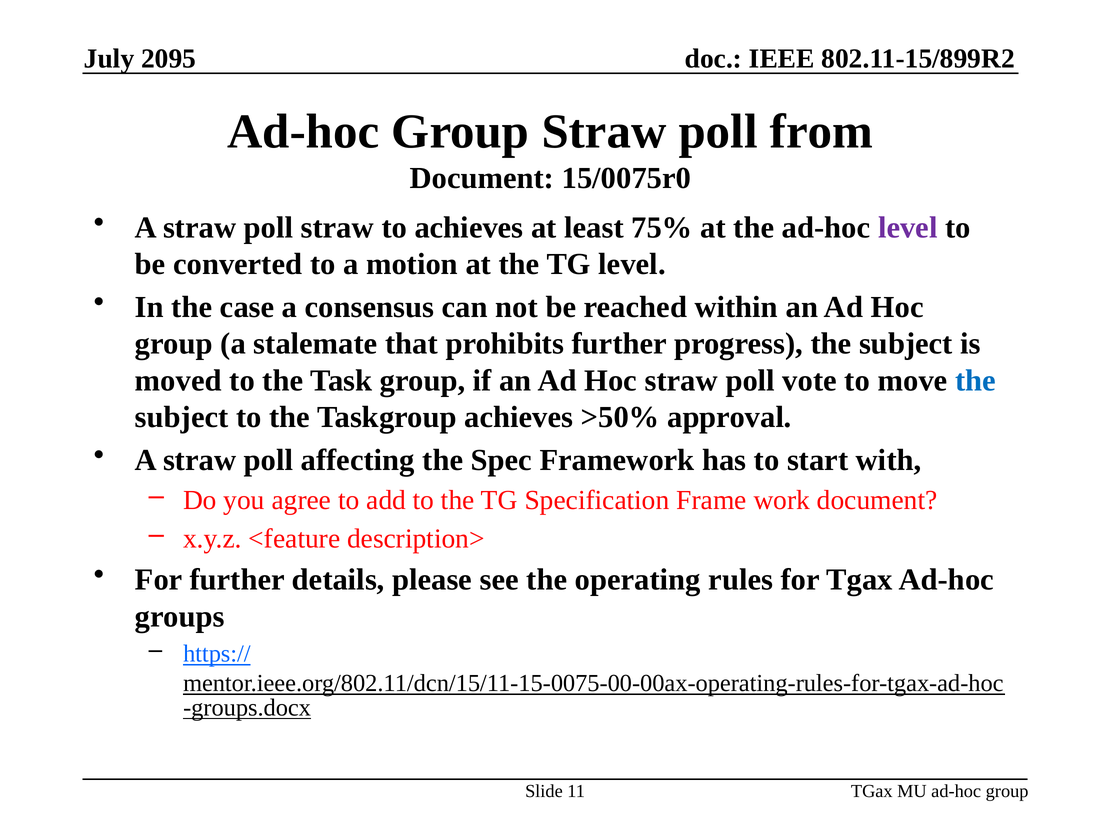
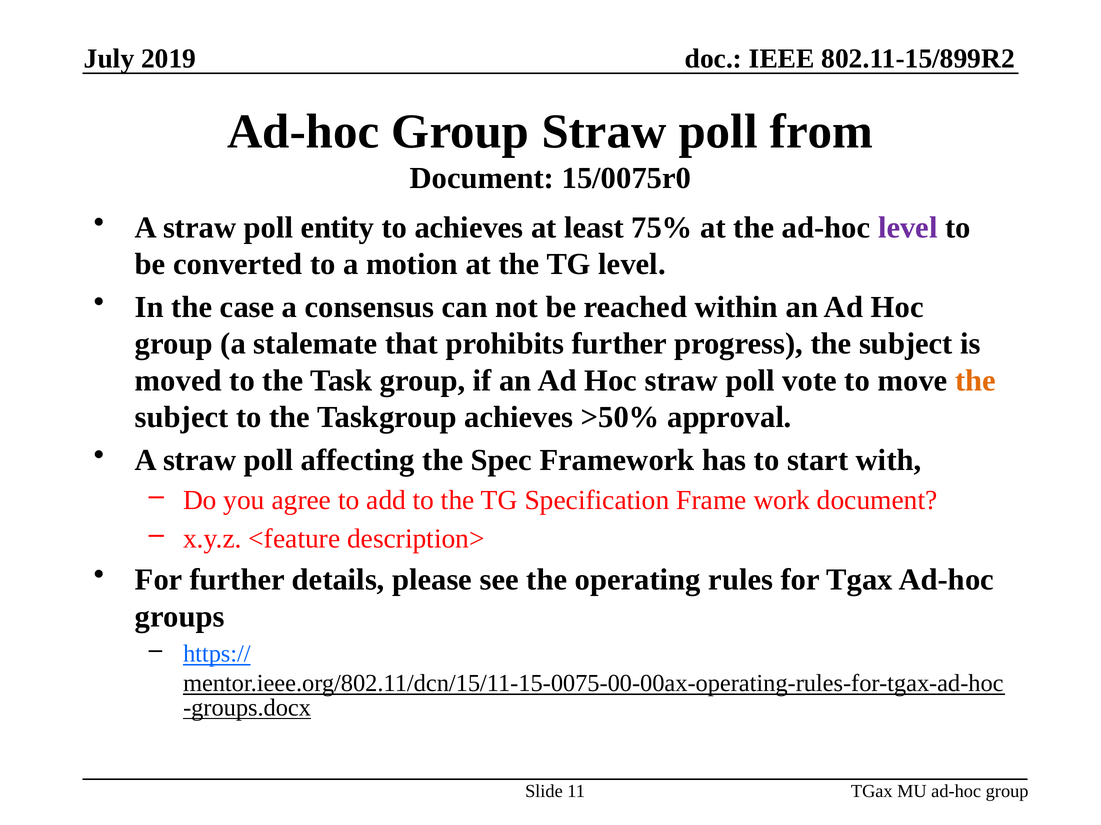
2095: 2095 -> 2019 (169, 59)
poll straw: straw -> entity (337, 228)
the colour: blue -> orange (975, 381)
